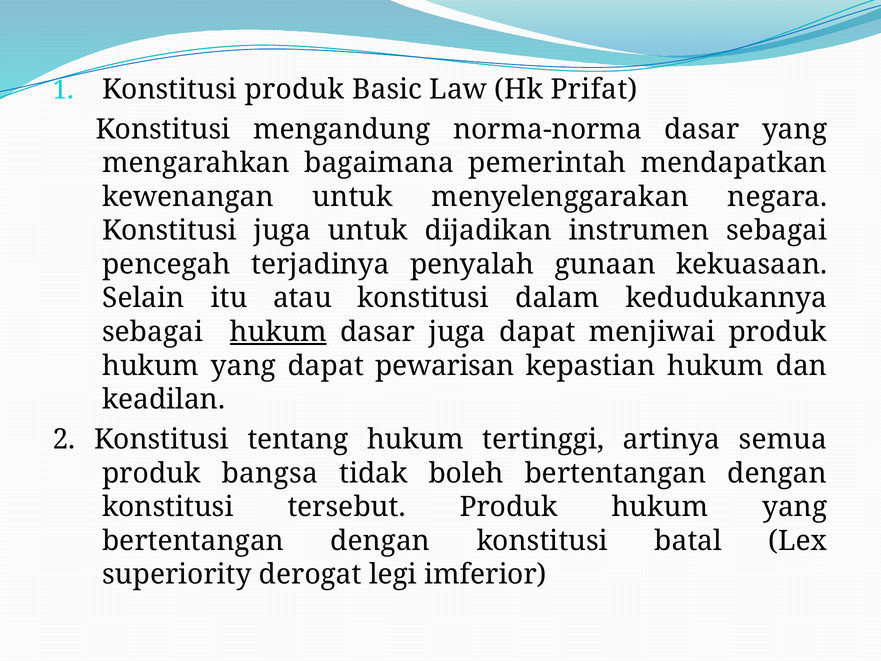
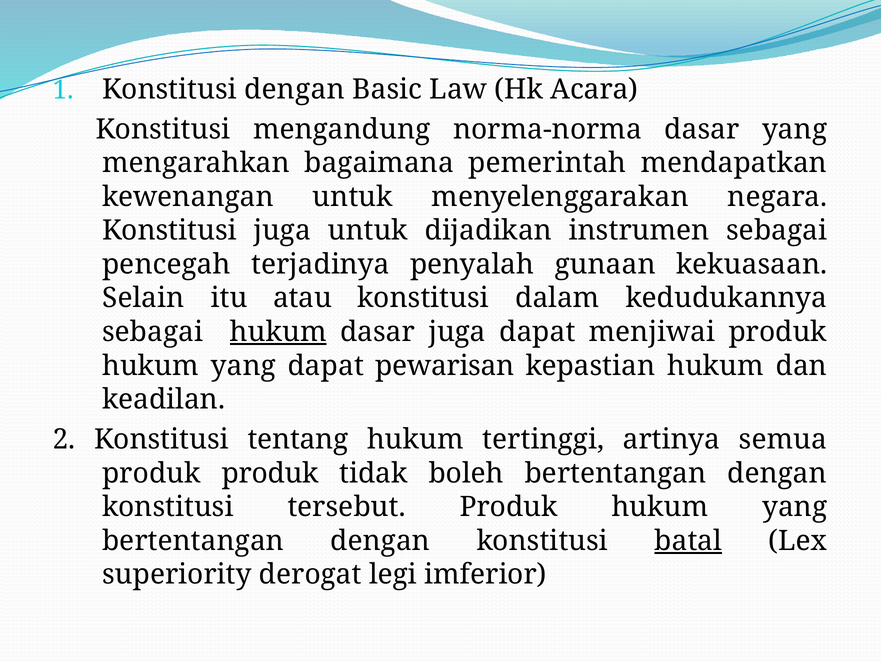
Konstitusi produk: produk -> dengan (294, 89)
Prifat: Prifat -> Acara (594, 89)
produk bangsa: bangsa -> produk (270, 473)
batal underline: none -> present (688, 541)
